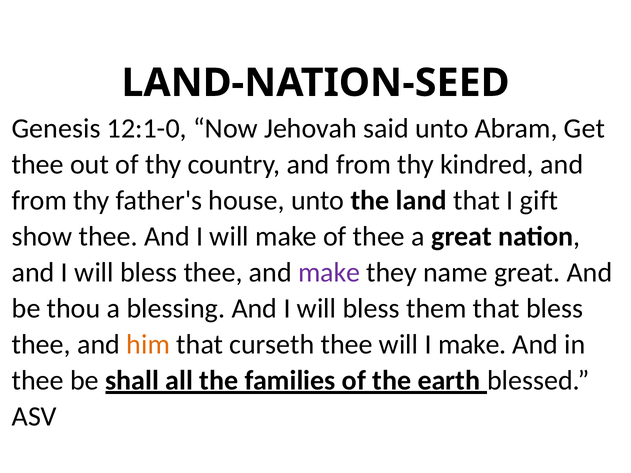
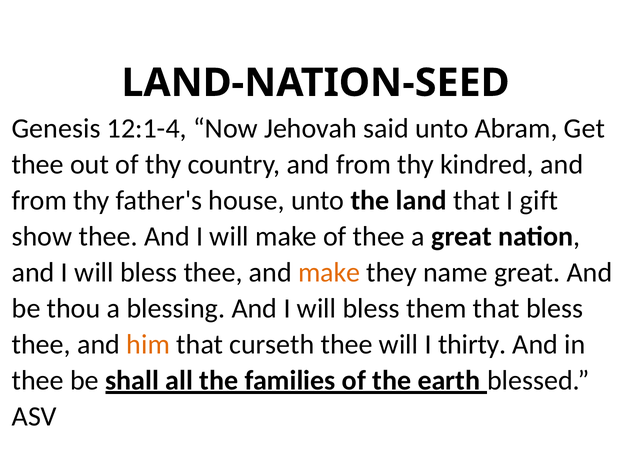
12:1-0: 12:1-0 -> 12:1-4 (147, 129)
make colour: purple -> orange (329, 273)
I make: make -> thirty (472, 345)
